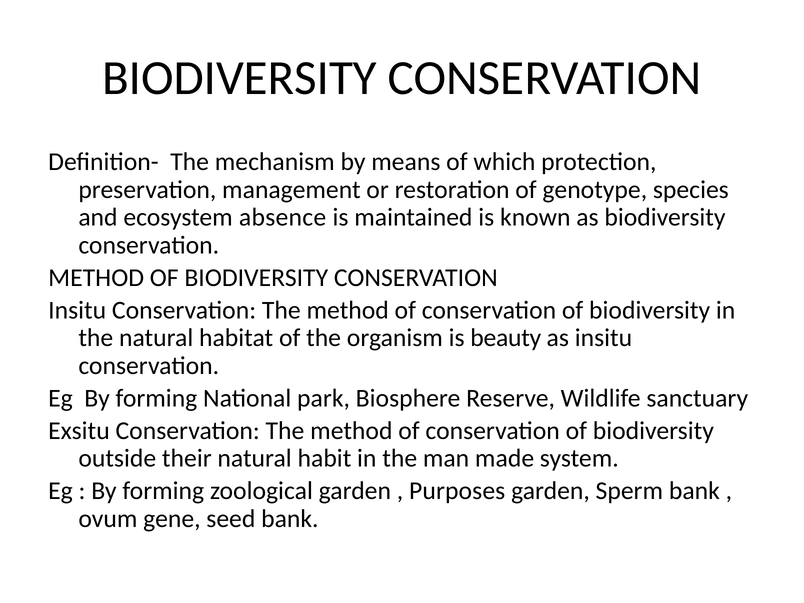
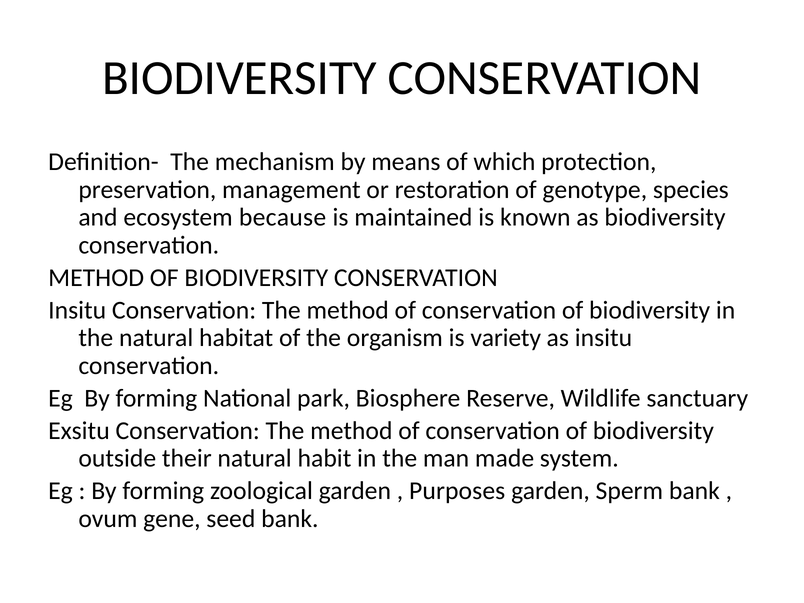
absence: absence -> because (283, 217)
beauty: beauty -> variety (506, 338)
